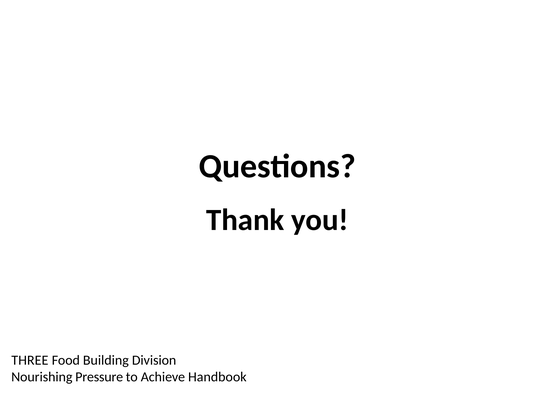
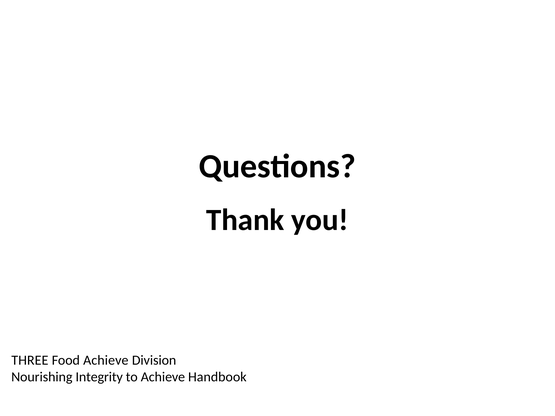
Food Building: Building -> Achieve (106, 360)
Pressure: Pressure -> Integrity (99, 377)
